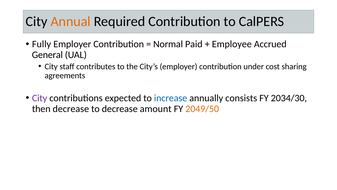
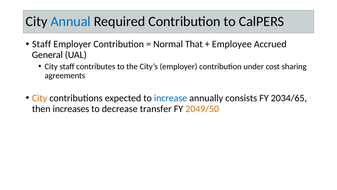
Annual colour: orange -> blue (71, 21)
Fully: Fully -> Staff (42, 44)
Paid: Paid -> That (194, 44)
City colour: purple -> orange (40, 98)
2034/30: 2034/30 -> 2034/65 (289, 98)
then decrease: decrease -> increases (71, 109)
amount: amount -> transfer (156, 109)
